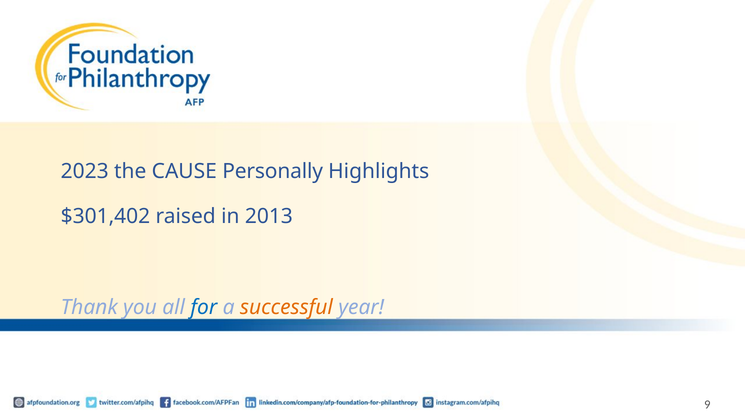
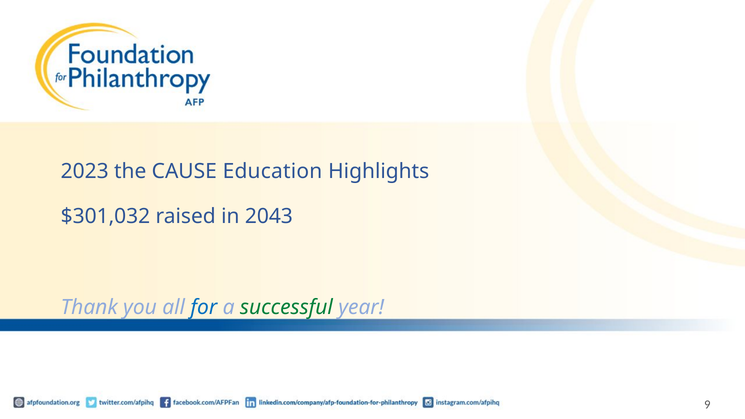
Personally: Personally -> Education (272, 171)
$301,402: $301,402 -> $301,032 (105, 217)
2013: 2013 -> 2043 (269, 217)
successful colour: orange -> green (286, 307)
